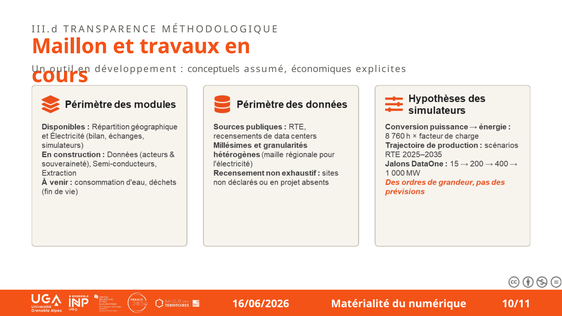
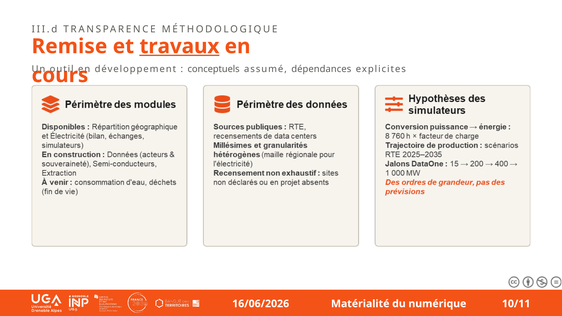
Maillon: Maillon -> Remise (69, 46)
travaux underline: none -> present (179, 46)
économiques: économiques -> dépendances (321, 69)
